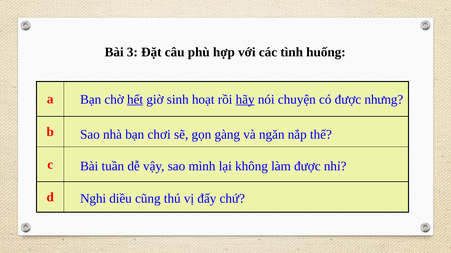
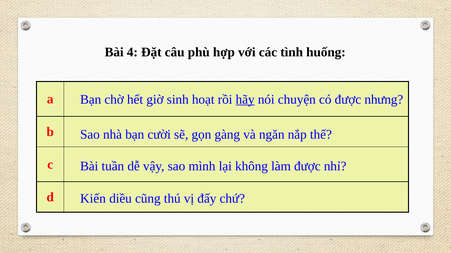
3: 3 -> 4 (132, 52)
hết underline: present -> none (135, 100)
chơi: chơi -> cười (159, 135)
Nghi: Nghi -> Kiến (93, 199)
